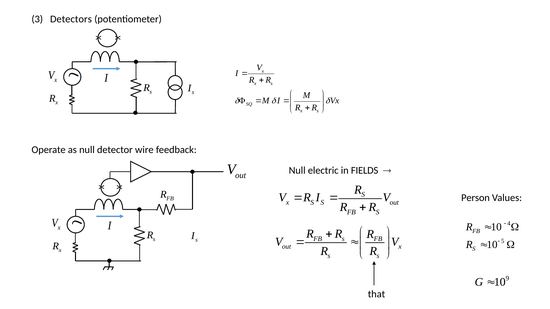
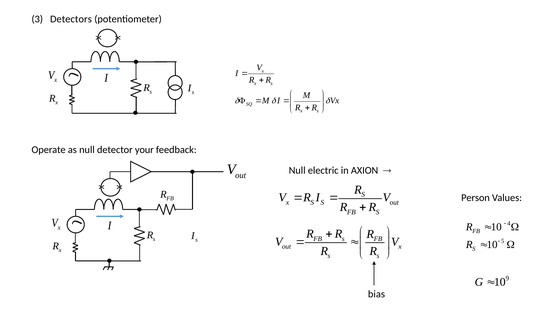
wire: wire -> your (144, 150)
FIELDS: FIELDS -> AXION (365, 171)
that: that -> bias (376, 295)
